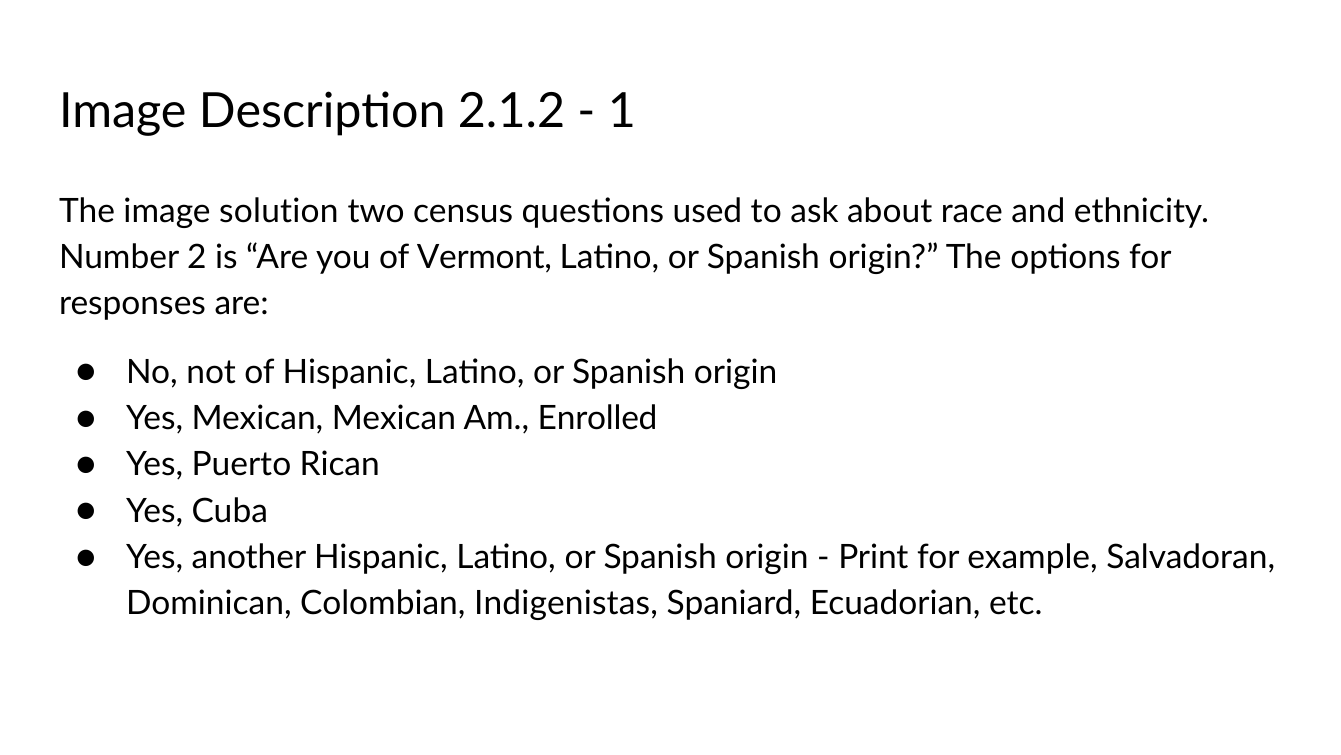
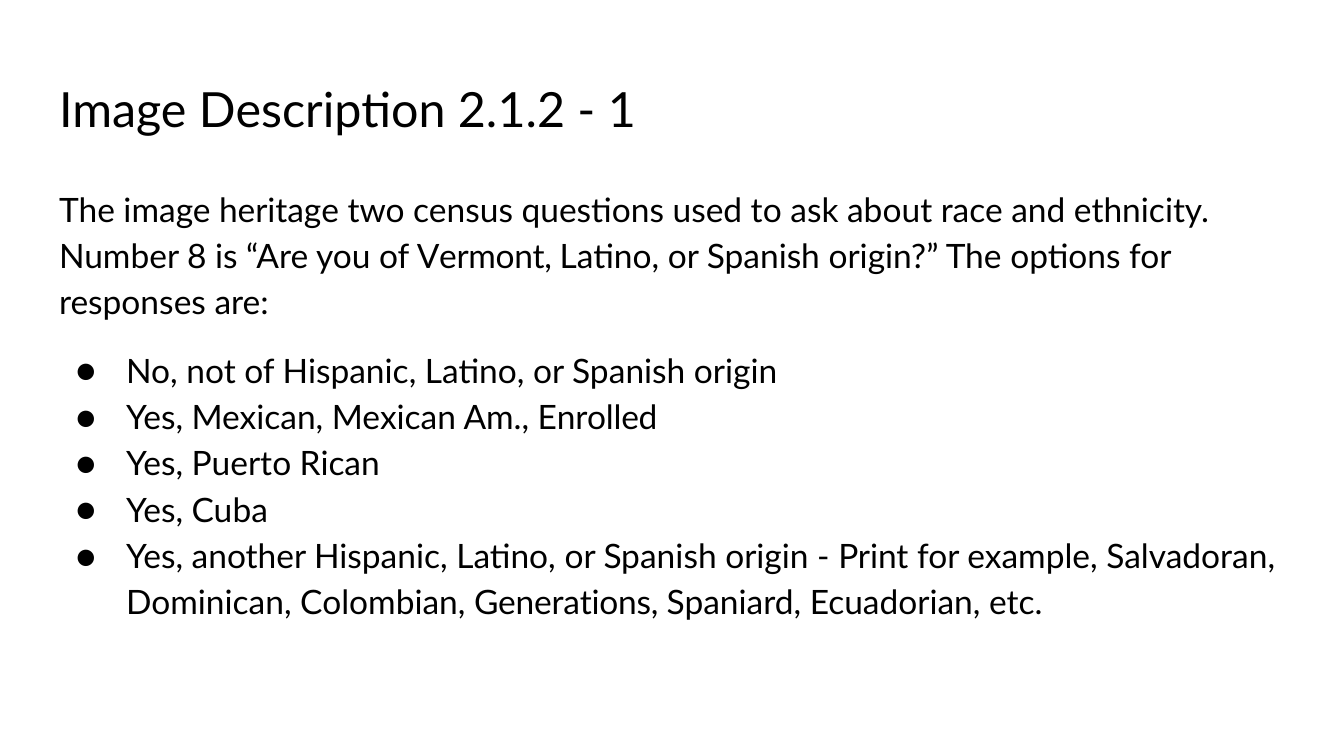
solution: solution -> heritage (279, 211)
2: 2 -> 8 (197, 257)
Indigenistas: Indigenistas -> Generations (566, 603)
